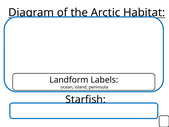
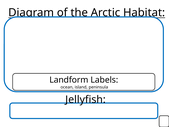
Starfish: Starfish -> Jellyfish (86, 99)
